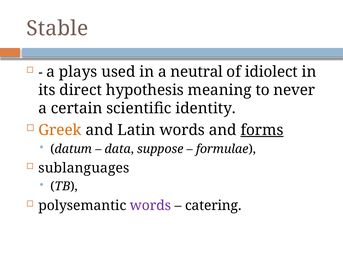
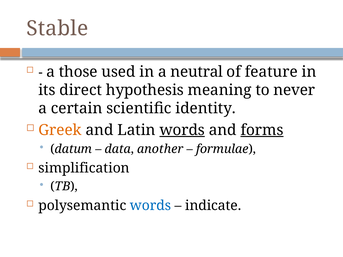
plays: plays -> those (78, 72)
idiolect: idiolect -> feature (271, 72)
words underline: none -> present (182, 130)
suppose: suppose -> another (160, 149)
sublanguages: sublanguages -> simplification (84, 168)
words colour: purple -> blue (151, 206)
catering: catering -> indicate (213, 206)
